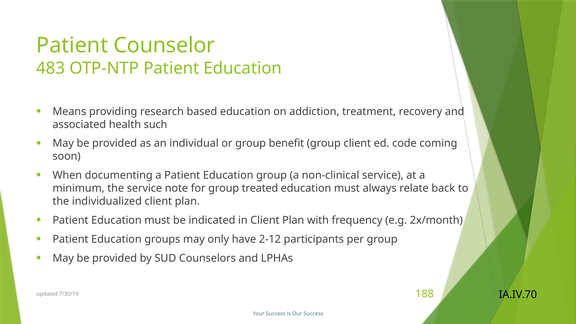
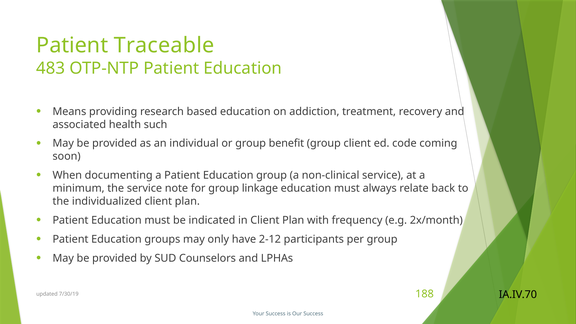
Counselor: Counselor -> Traceable (164, 45)
treated: treated -> linkage (260, 188)
